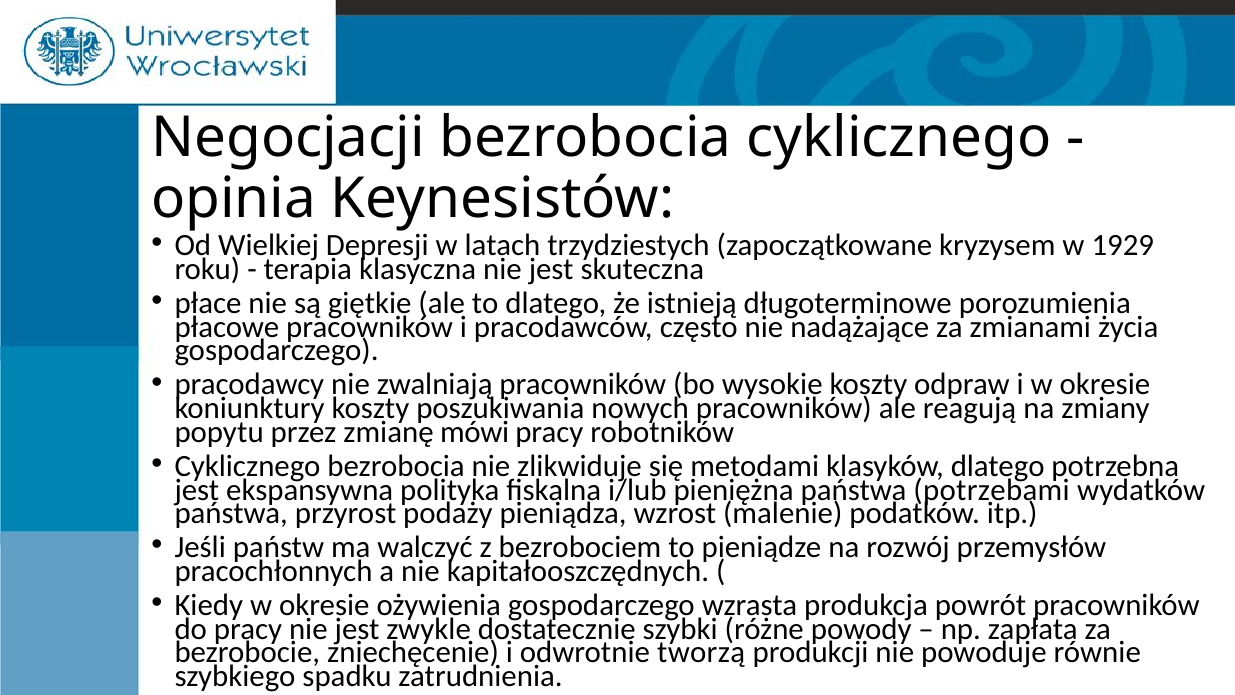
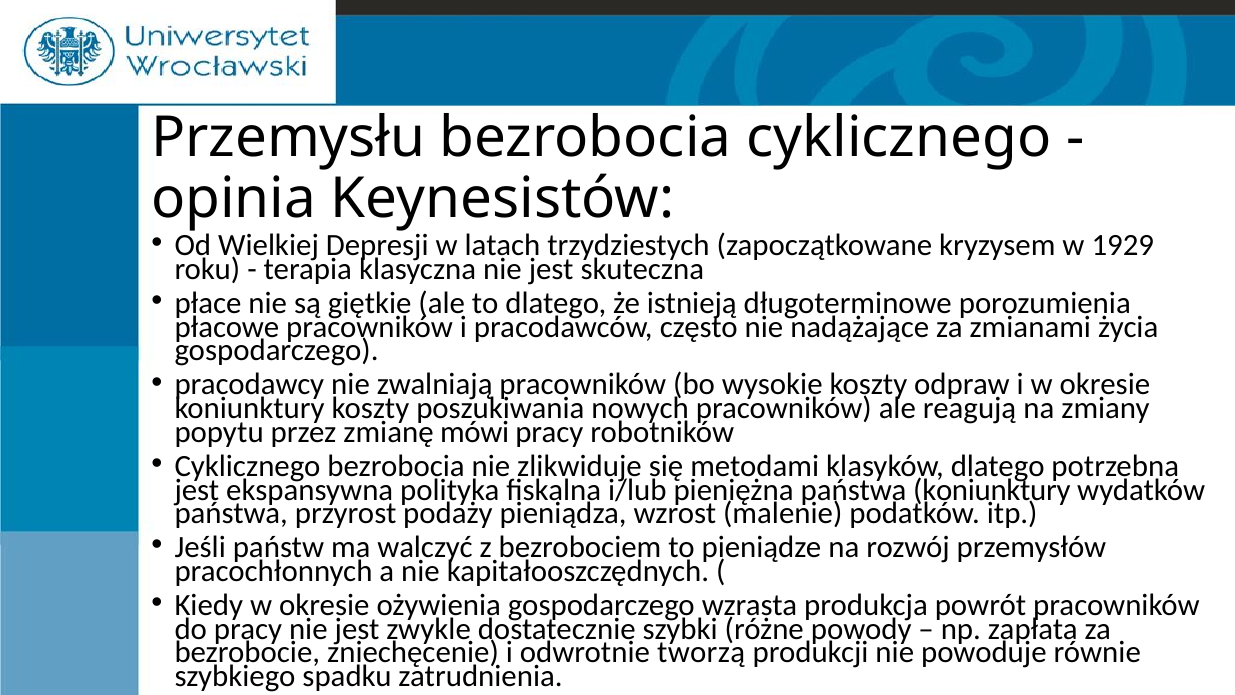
Negocjacji: Negocjacji -> Przemysłu (288, 137)
państwa potrzebami: potrzebami -> koniunktury (992, 490)
